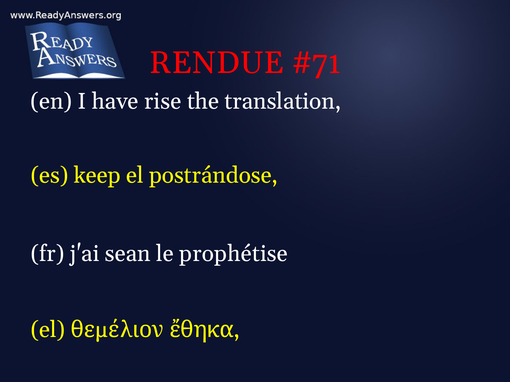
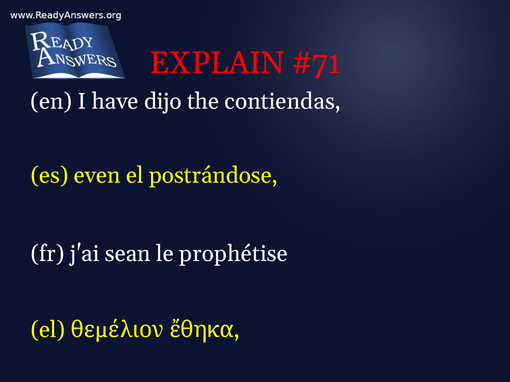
RENDUE: RENDUE -> EXPLAIN (217, 63)
rise: rise -> dijo (163, 102)
translation: translation -> contiendas (283, 102)
keep: keep -> even (97, 176)
